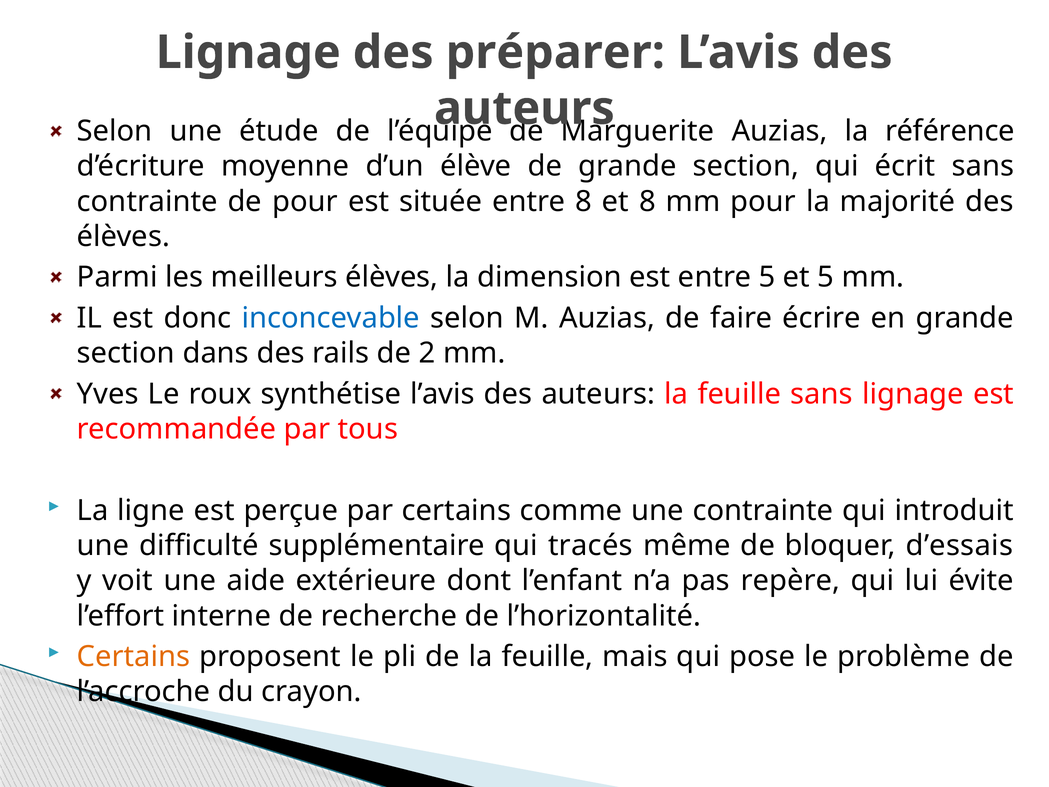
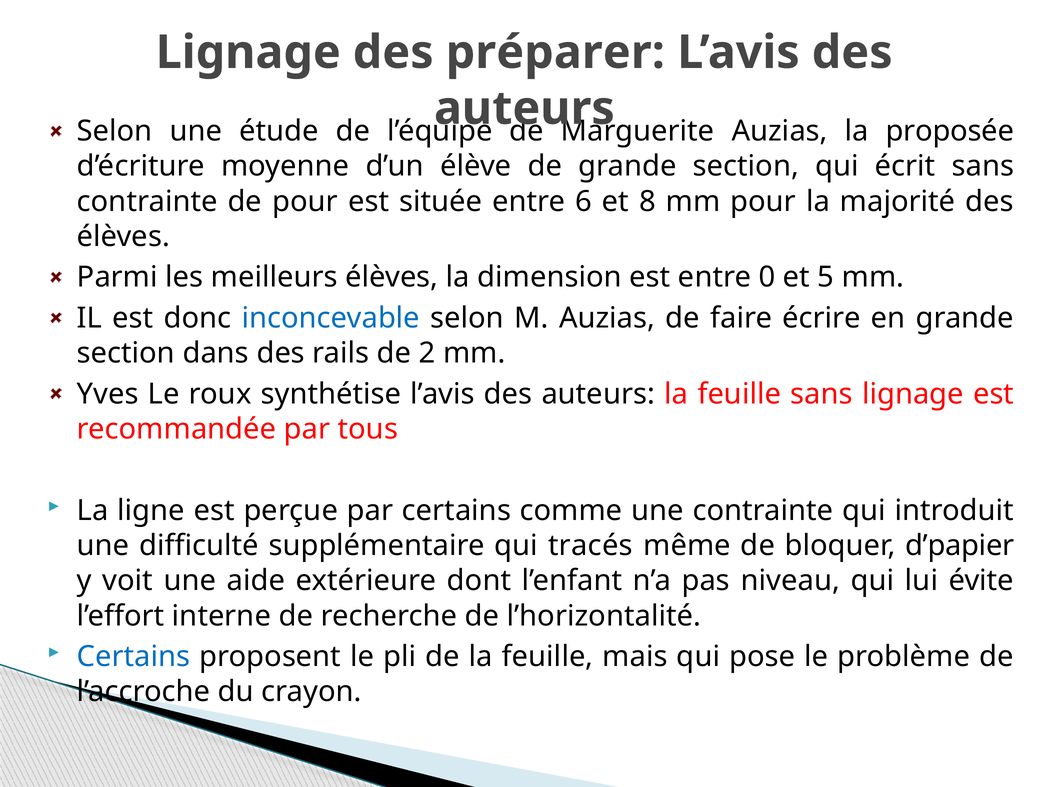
référence: référence -> proposée (950, 131)
entre 8: 8 -> 6 (584, 201)
entre 5: 5 -> 0 (767, 277)
d’essais: d’essais -> d’papier (960, 546)
repère: repère -> niveau (790, 581)
Certains colour: orange -> blue (133, 657)
